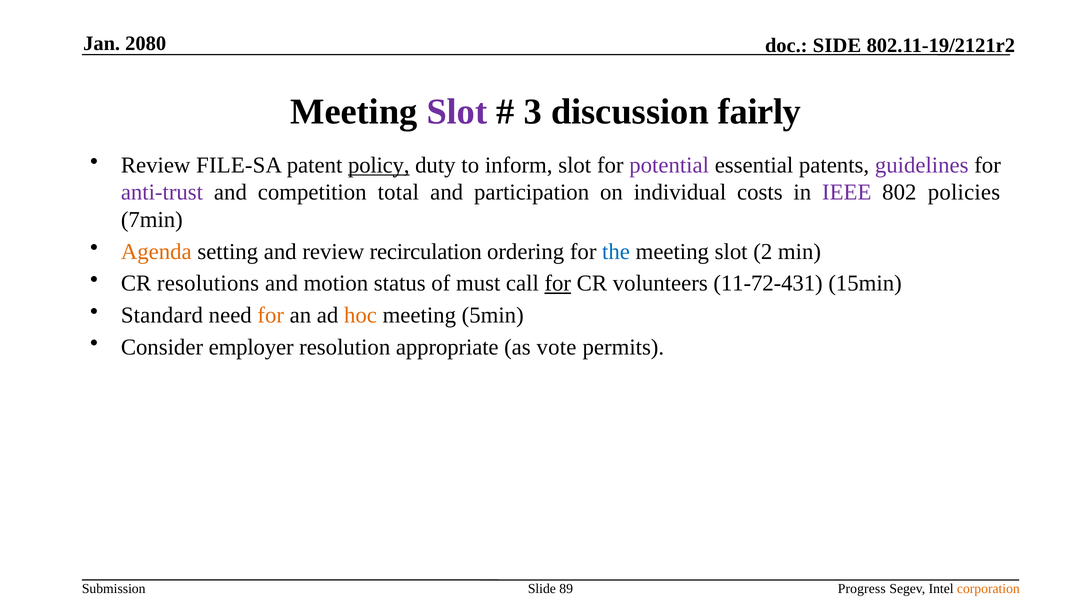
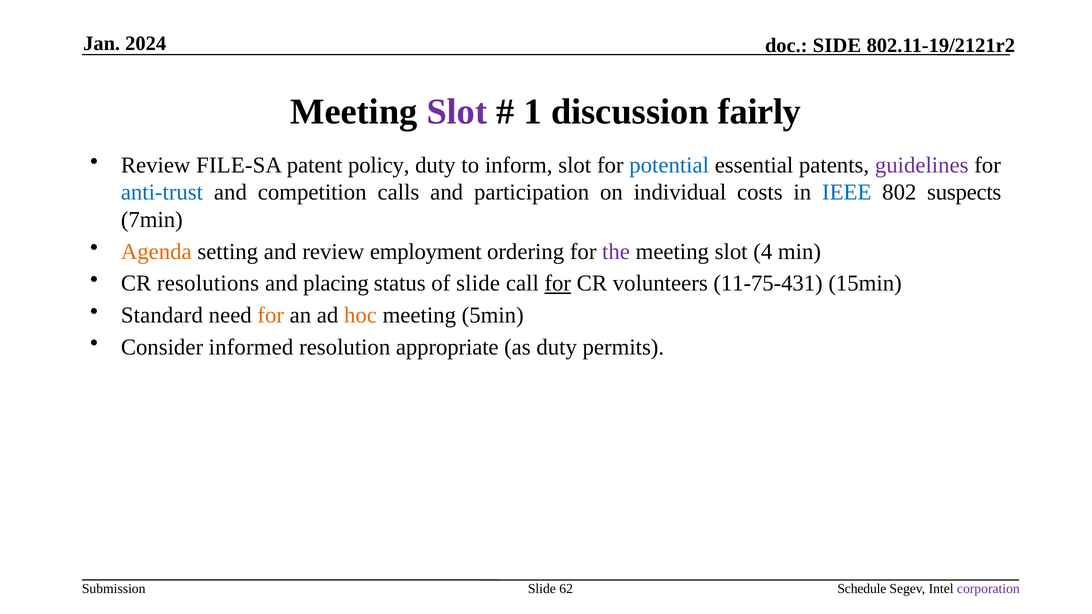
2080: 2080 -> 2024 (146, 43)
3: 3 -> 1 (533, 112)
policy underline: present -> none (379, 165)
potential colour: purple -> blue (669, 165)
anti-trust colour: purple -> blue (162, 193)
total: total -> calls (398, 193)
IEEE colour: purple -> blue (847, 193)
policies: policies -> suspects (964, 193)
recirculation: recirculation -> employment (426, 252)
the colour: blue -> purple (616, 252)
2: 2 -> 4 (763, 252)
motion: motion -> placing (336, 284)
of must: must -> slide (478, 284)
11-72-431: 11-72-431 -> 11-75-431 (768, 284)
employer: employer -> informed (251, 347)
as vote: vote -> duty (557, 347)
89: 89 -> 62 (566, 589)
Progress: Progress -> Schedule (862, 589)
corporation colour: orange -> purple (988, 589)
